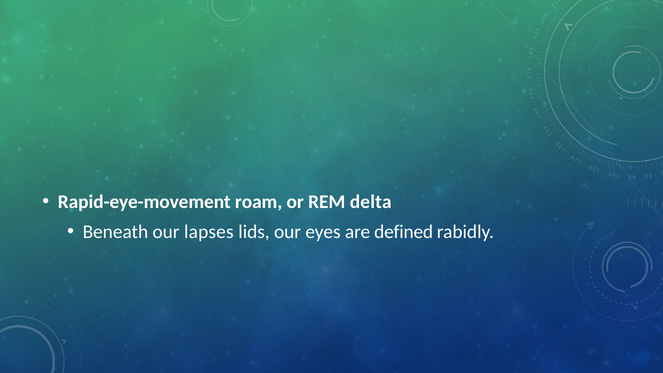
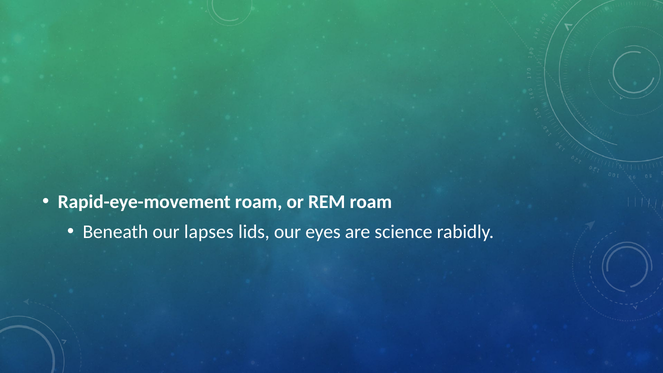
REM delta: delta -> roam (371, 202)
defined: defined -> science (404, 232)
